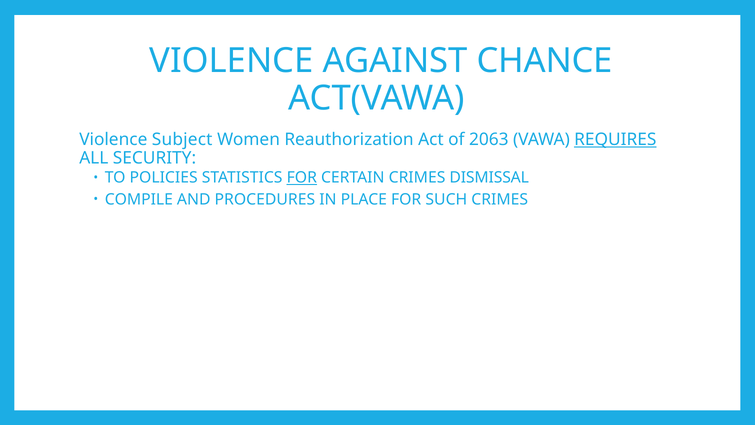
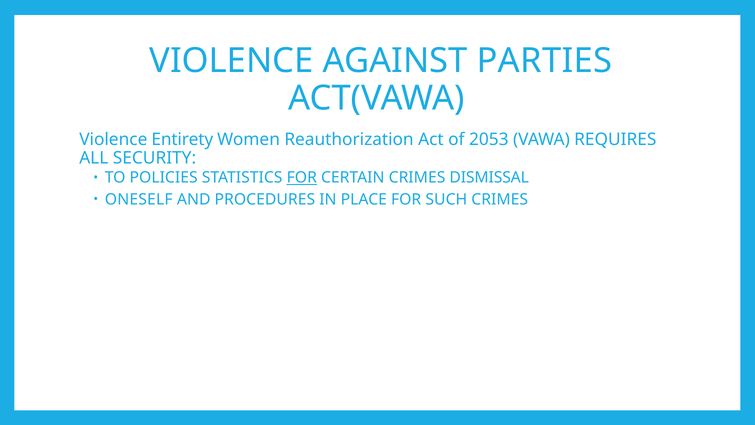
CHANCE: CHANCE -> PARTIES (544, 61)
Subject: Subject -> Entirety (182, 139)
2063: 2063 -> 2053 (489, 139)
REQUIRES underline: present -> none (615, 139)
COMPILE: COMPILE -> ONESELF (139, 199)
